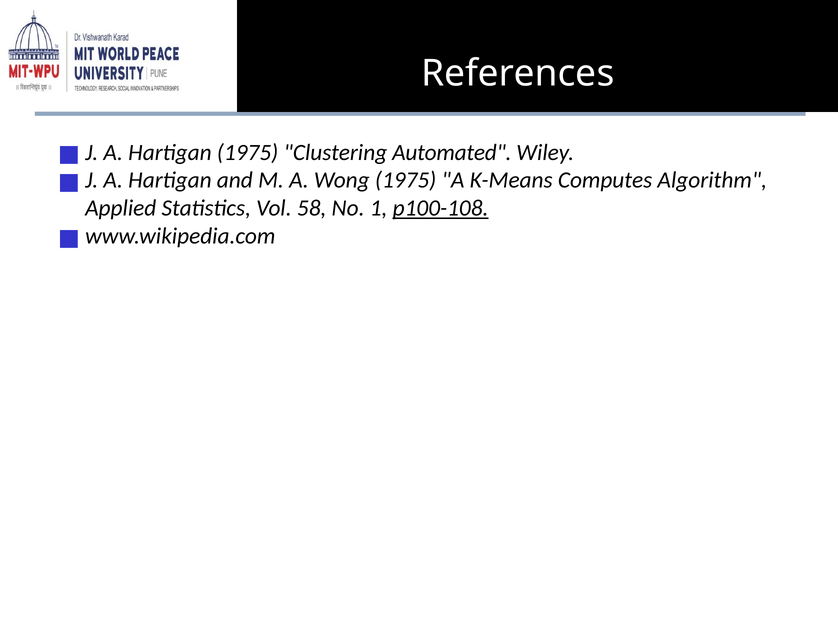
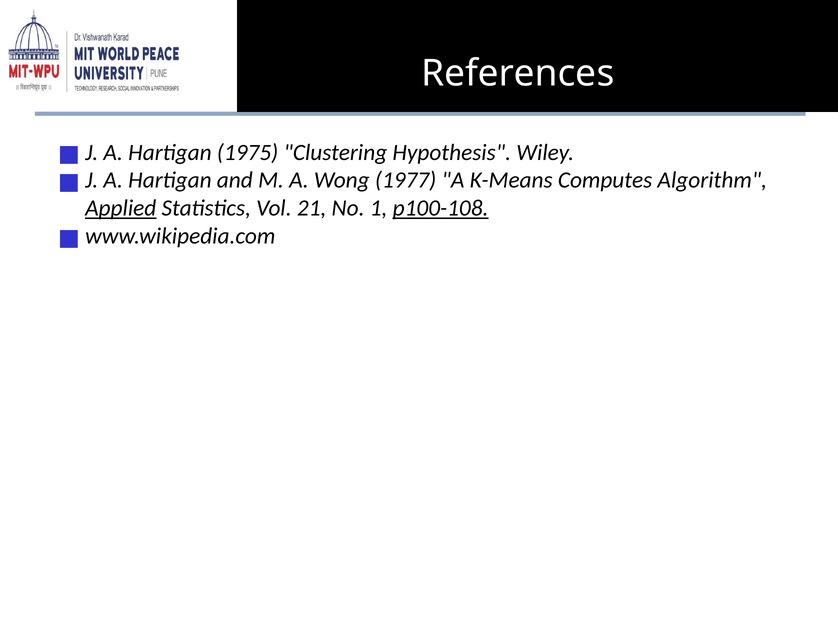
Automated: Automated -> Hypothesis (452, 152)
Wong 1975: 1975 -> 1977 (406, 180)
Applied underline: none -> present (121, 208)
58: 58 -> 21 (312, 208)
